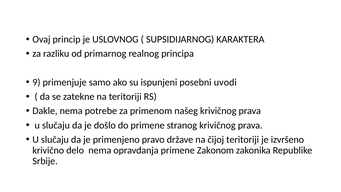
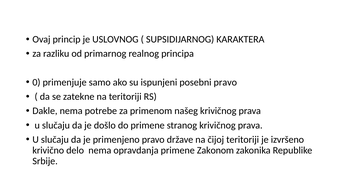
9: 9 -> 0 (36, 82)
posebni uvodi: uvodi -> pravo (225, 82)
